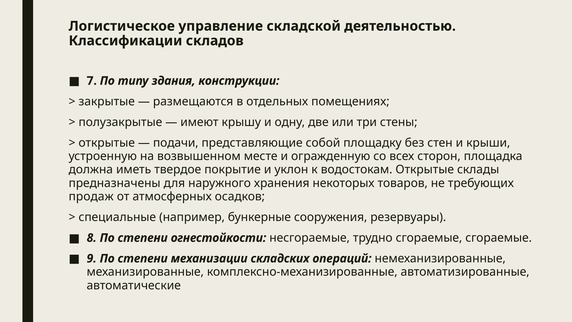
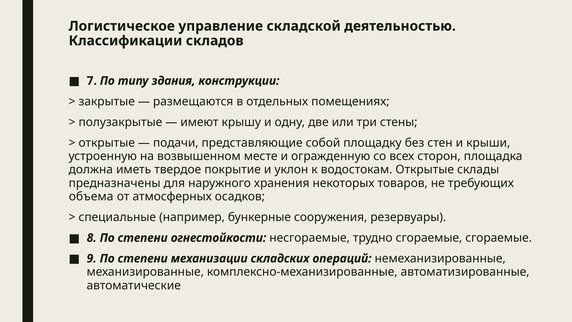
продаж: продаж -> объема (91, 196)
